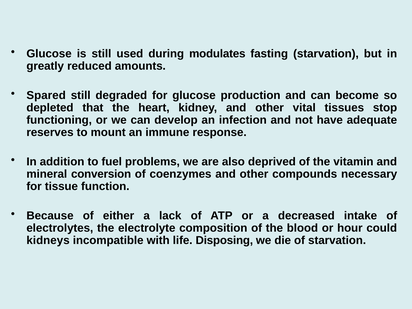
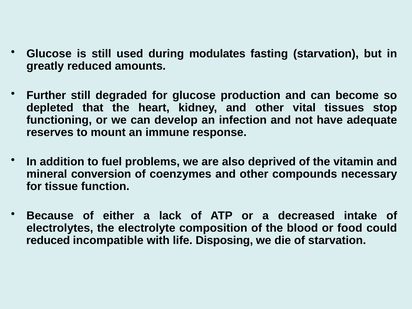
Spared: Spared -> Further (46, 95)
hour: hour -> food (350, 228)
kidneys: kidneys -> reduced (48, 240)
